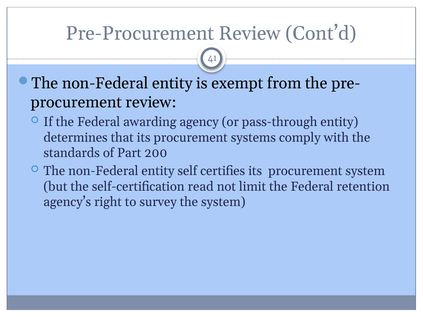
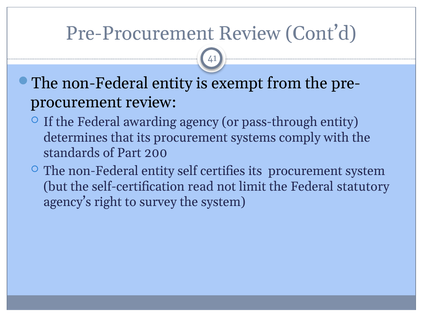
retention: retention -> statutory (363, 187)
